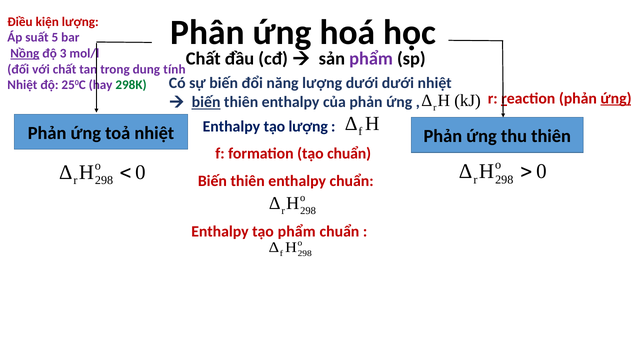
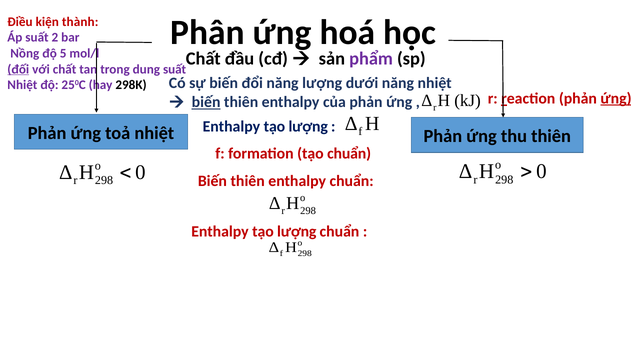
kiện lượng: lượng -> thành (80, 22)
5: 5 -> 2 (55, 38)
Nồng underline: present -> none (25, 53)
3: 3 -> 5 (63, 53)
đối underline: none -> present (18, 69)
dung tính: tính -> suất (175, 69)
dưới dưới: dưới -> năng (398, 83)
298K colour: green -> black (131, 85)
phẩm: phẩm -> lượng (297, 232)
